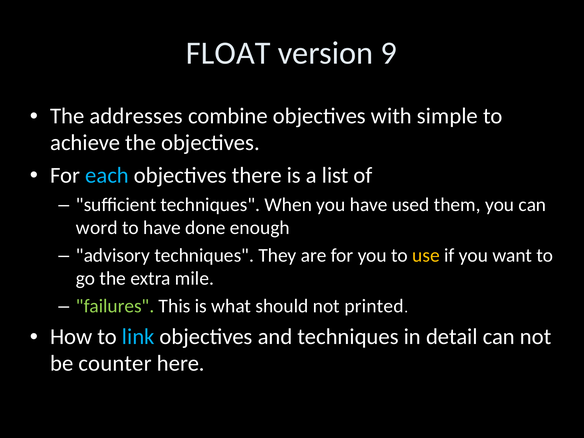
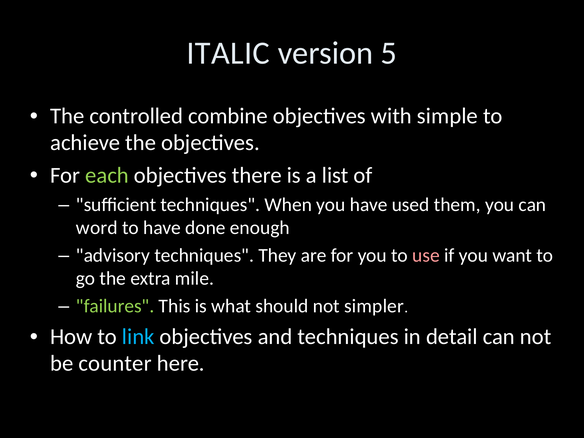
FLOAT: FLOAT -> ITALIC (228, 53)
9: 9 -> 5 (389, 53)
addresses: addresses -> controlled (136, 116)
each colour: light blue -> light green (107, 175)
use colour: yellow -> pink (426, 255)
printed: printed -> simpler (374, 306)
